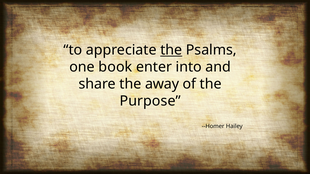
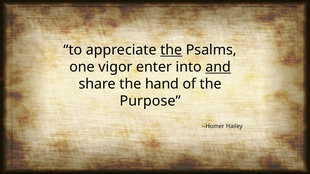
book: book -> vigor (115, 67)
and underline: none -> present (218, 67)
away: away -> hand (162, 84)
